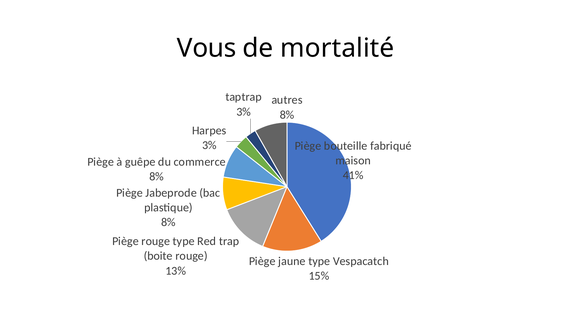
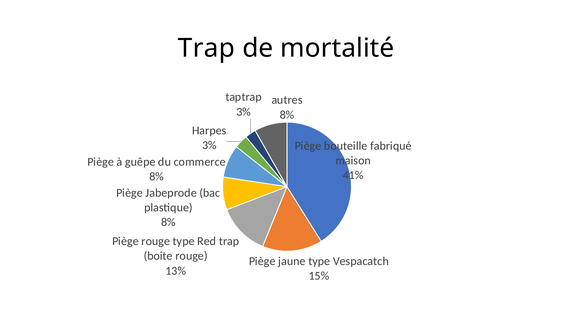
Vous: Vous -> Trap (206, 48)
